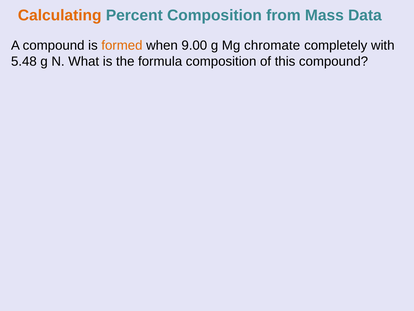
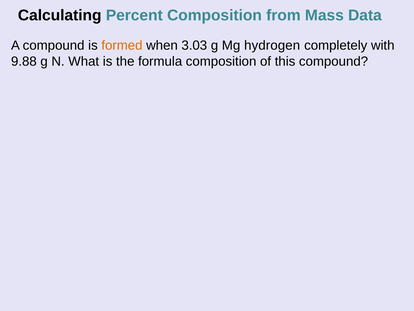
Calculating colour: orange -> black (60, 15)
9.00: 9.00 -> 3.03 (194, 45)
chromate: chromate -> hydrogen (272, 45)
5.48: 5.48 -> 9.88 (24, 61)
